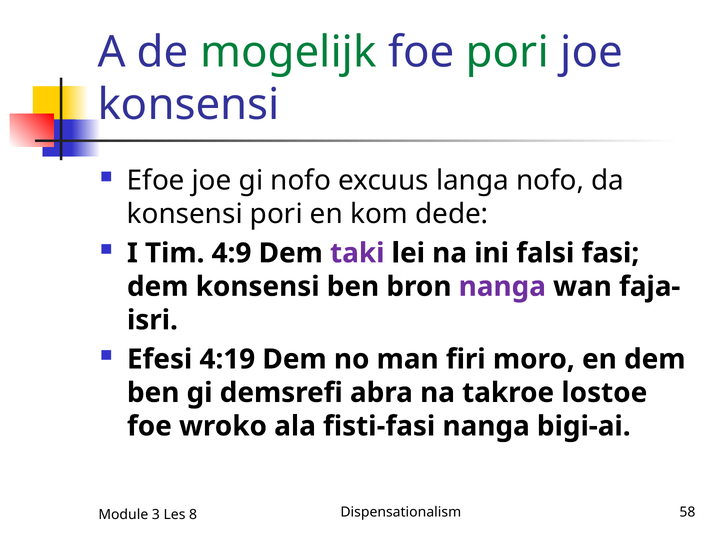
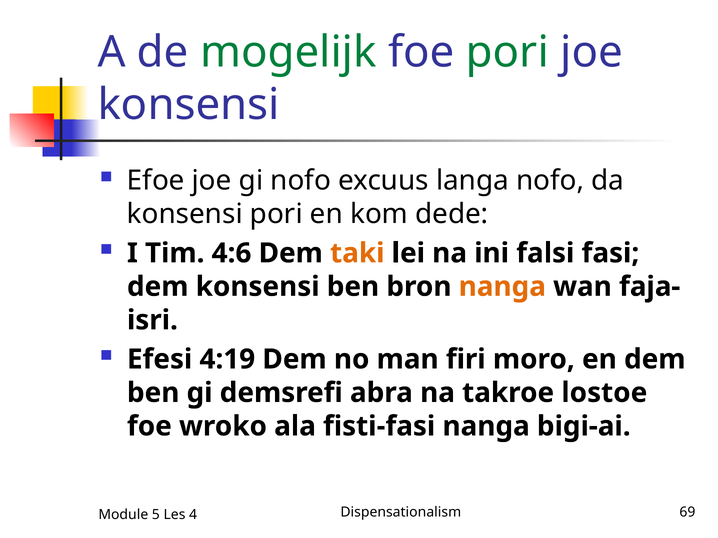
4:9: 4:9 -> 4:6 (232, 253)
taki colour: purple -> orange (357, 253)
nanga colour: purple -> orange (502, 287)
58: 58 -> 69 (687, 513)
3: 3 -> 5 (156, 515)
8: 8 -> 4 (193, 515)
